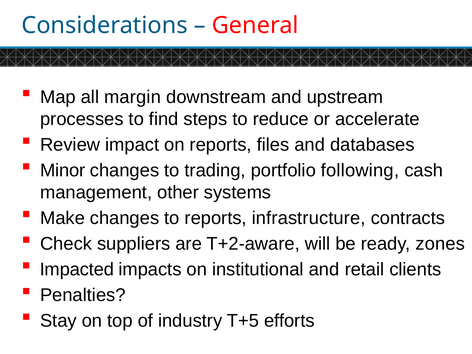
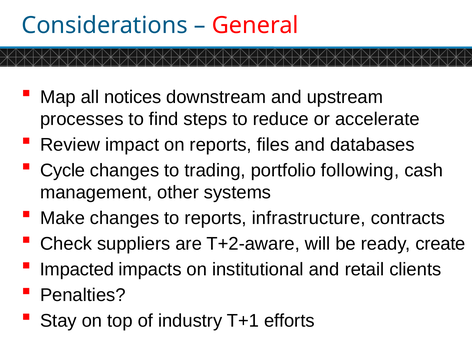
margin: margin -> notices (133, 97)
Minor: Minor -> Cycle (63, 171)
zones: zones -> create (440, 244)
T+5: T+5 -> T+1 (243, 321)
